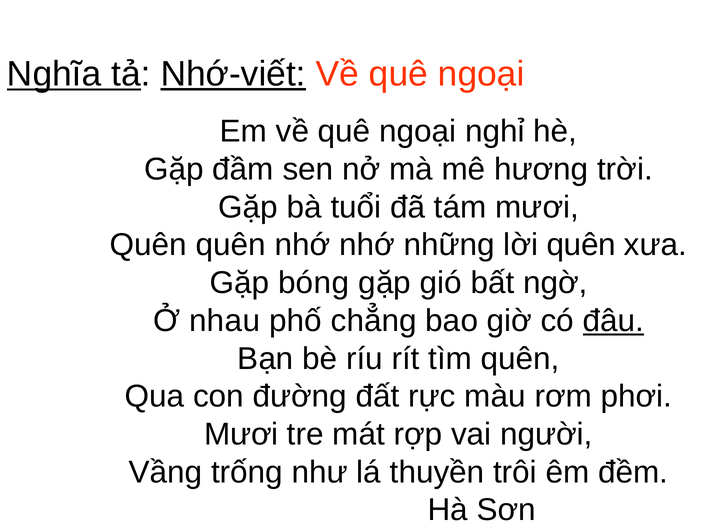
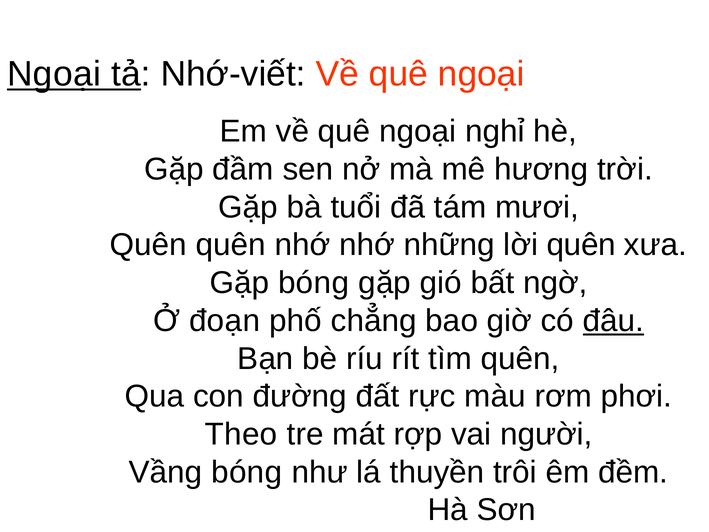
Nghĩa: Nghĩa -> Ngoại (54, 74)
Nhớ-viết underline: present -> none (233, 74)
nhau: nhau -> đoạn (225, 321)
Mươi: Mươi -> Theo (241, 434)
Vầng trống: trống -> bóng (247, 472)
